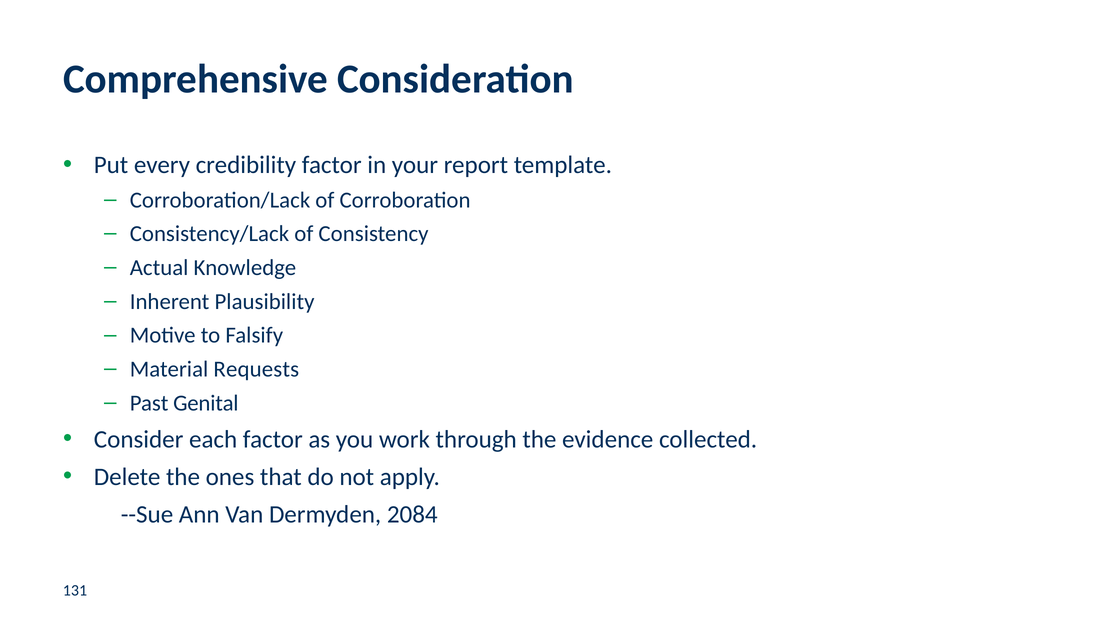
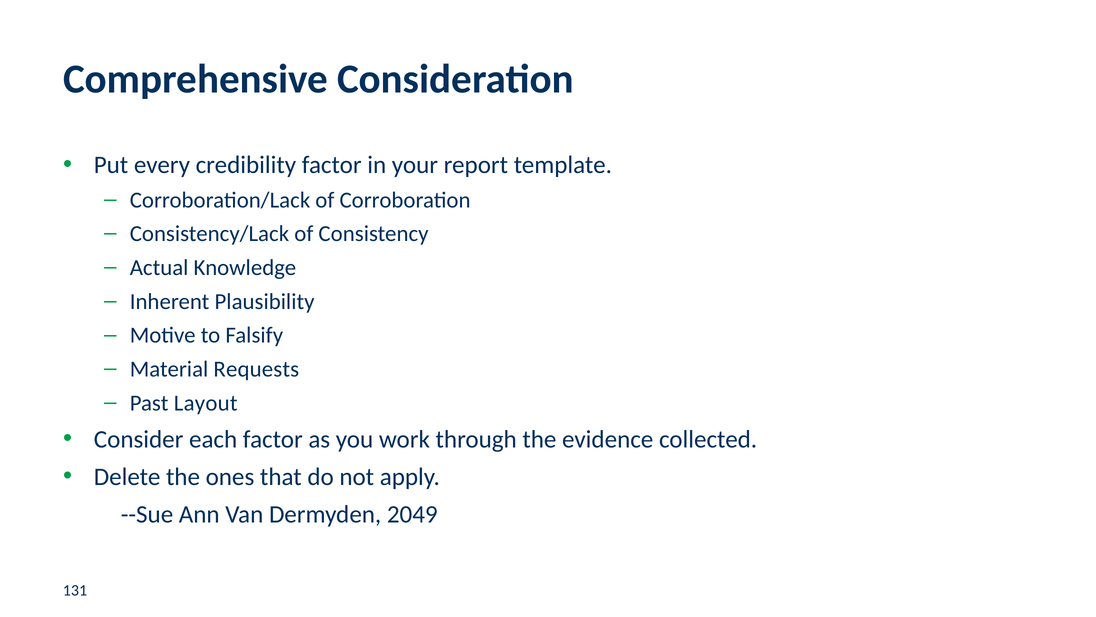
Genital: Genital -> Layout (206, 403)
2084: 2084 -> 2049 (412, 514)
